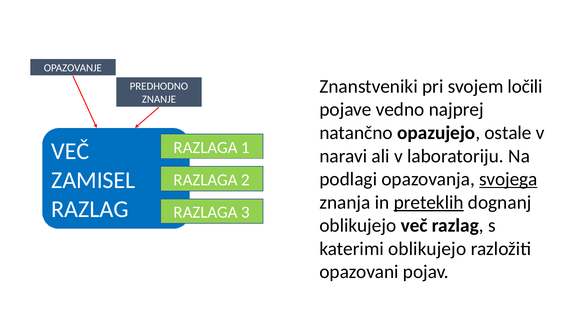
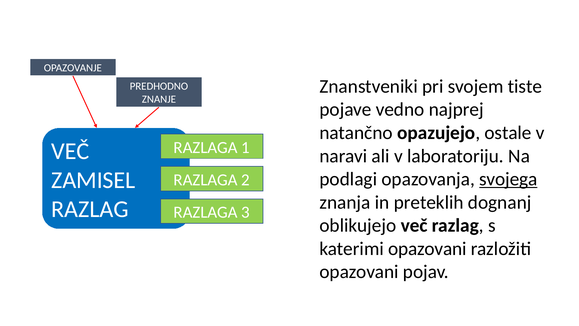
ločili: ločili -> tiste (525, 86)
preteklih underline: present -> none (429, 202)
katerimi oblikujejo: oblikujejo -> opazovani (427, 249)
